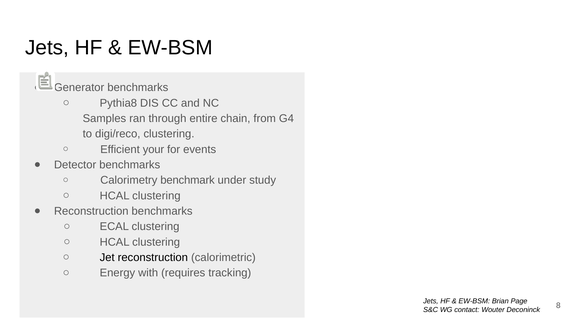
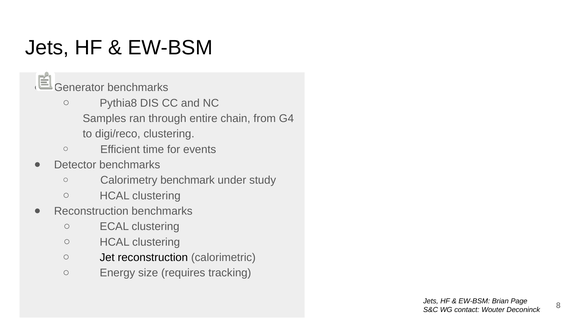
your: your -> time (153, 149)
with: with -> size (148, 273)
